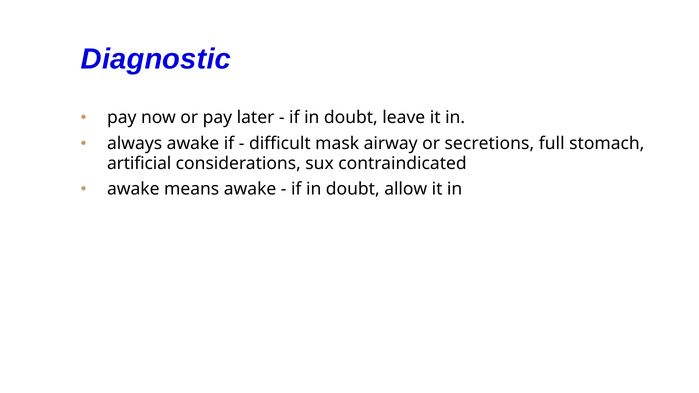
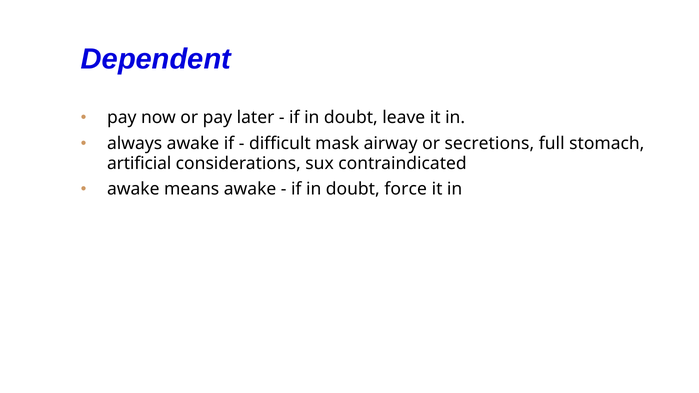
Diagnostic: Diagnostic -> Dependent (156, 59)
allow: allow -> force (406, 189)
